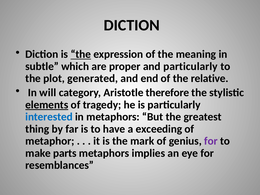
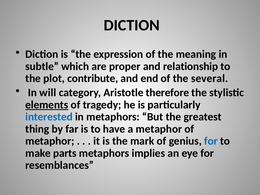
the underline: present -> none (81, 54)
and particularly: particularly -> relationship (191, 66)
generated: generated -> contribute (93, 79)
relative: relative -> several (210, 79)
a exceeding: exceeding -> metaphor (159, 129)
for colour: purple -> blue (211, 141)
